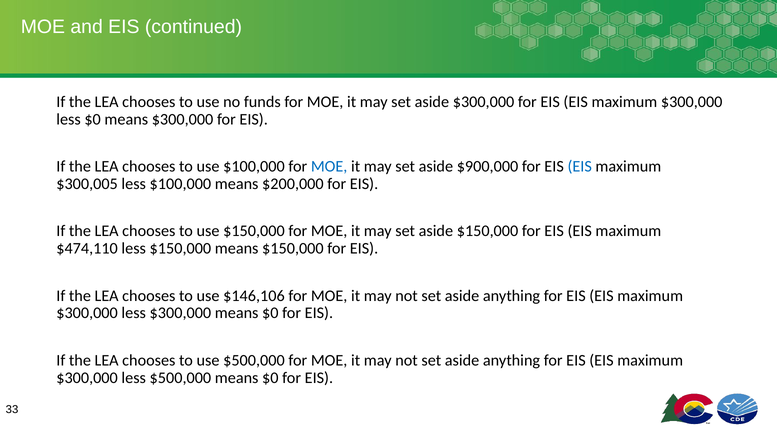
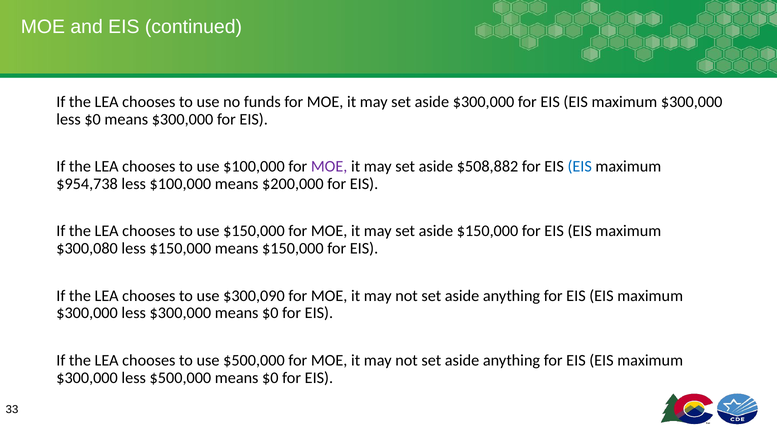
MOE colour: blue -> purple (329, 166)
$900,000: $900,000 -> $508,882 (488, 166)
$300,005: $300,005 -> $954,738 (87, 184)
$474,110: $474,110 -> $300,080 (87, 249)
$146,106: $146,106 -> $300,090 (254, 296)
